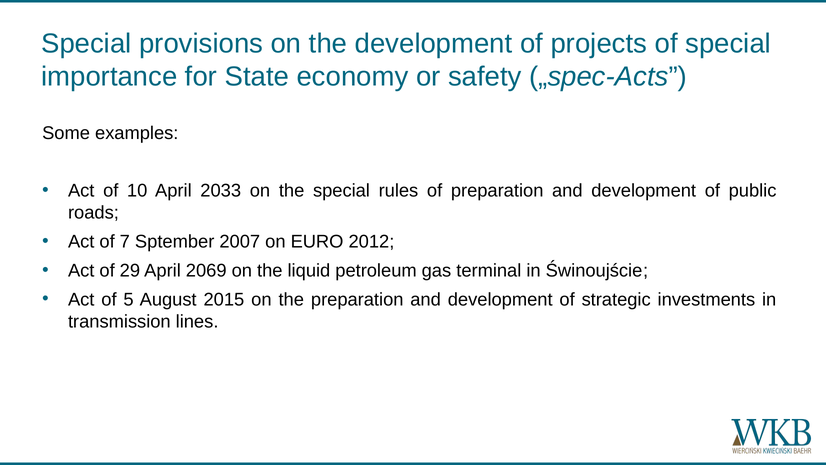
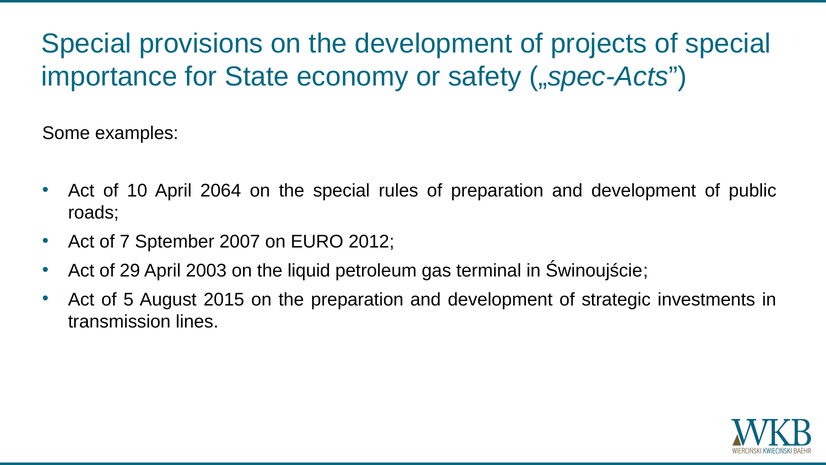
2033: 2033 -> 2064 (221, 191)
2069: 2069 -> 2003 (206, 270)
